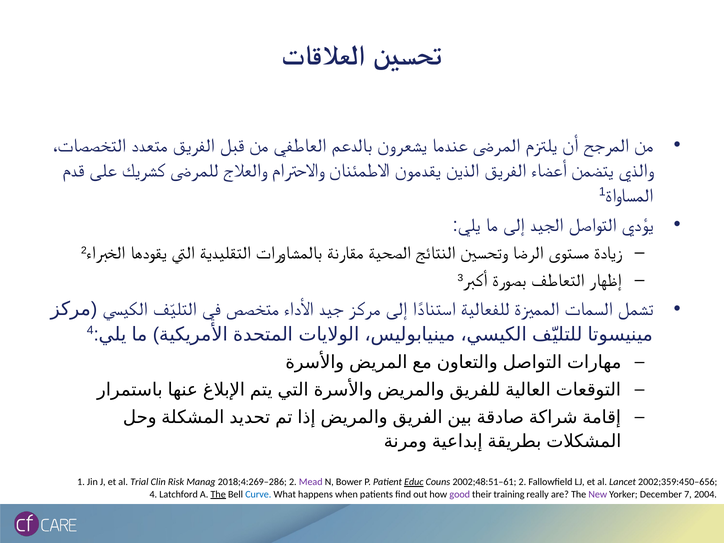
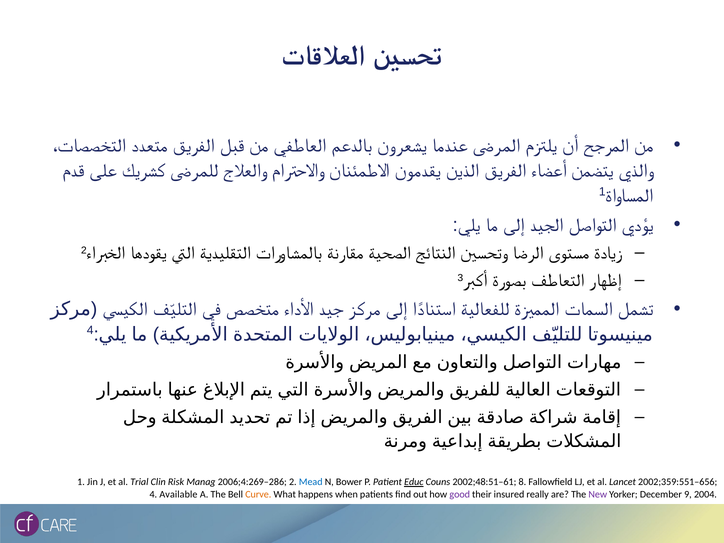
2018;4:269–286: 2018;4:269–286 -> 2006;4:269–286 (252, 482)
Mead colour: purple -> blue (311, 482)
2002;48:51–61 2: 2 -> 8 (522, 482)
2002;359:450–656: 2002;359:450–656 -> 2002;359:551–656 (678, 482)
Latchford: Latchford -> Available (178, 494)
The underline: present -> none (218, 494)
Curve colour: blue -> orange (258, 494)
training: training -> insured (509, 494)
7: 7 -> 9 (688, 494)
